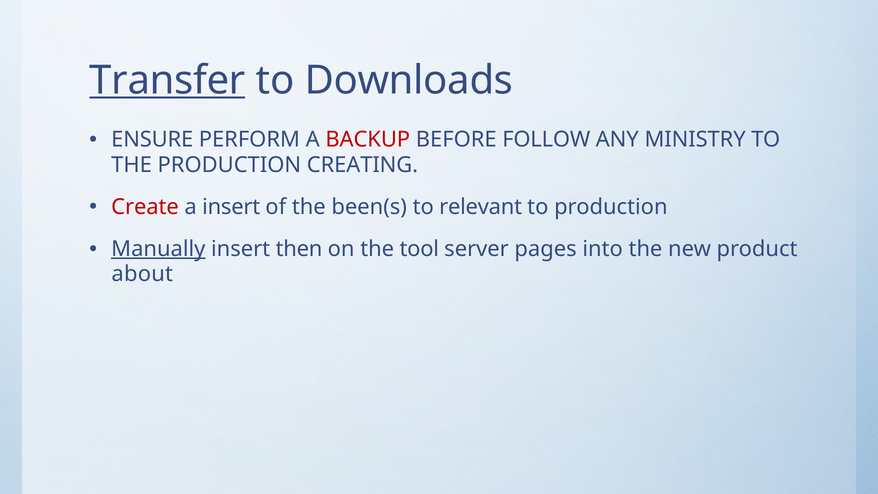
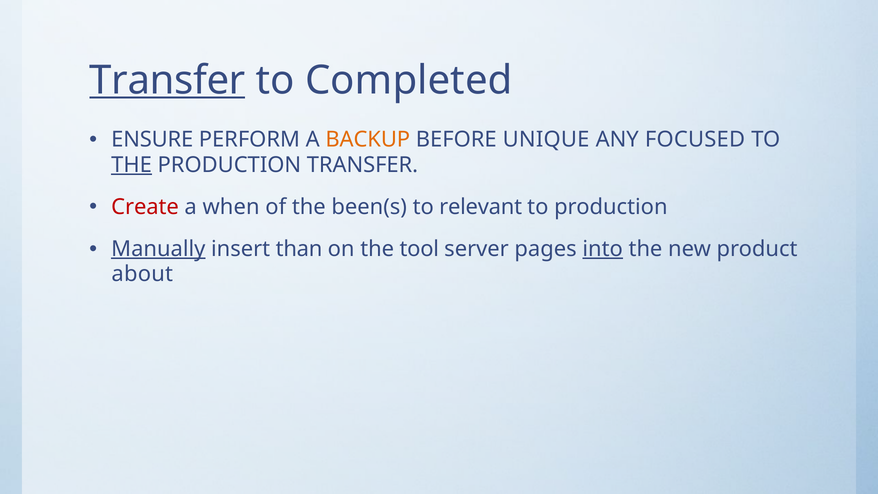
Downloads: Downloads -> Completed (409, 80)
BACKUP colour: red -> orange (368, 140)
FOLLOW: FOLLOW -> UNIQUE (546, 140)
MINISTRY: MINISTRY -> FOCUSED (695, 140)
THE underline: none -> present (132, 165)
PRODUCTION CREATING: CREATING -> TRANSFER (362, 165)
a insert: insert -> when (231, 207)
then: then -> than (299, 249)
into underline: none -> present (603, 249)
